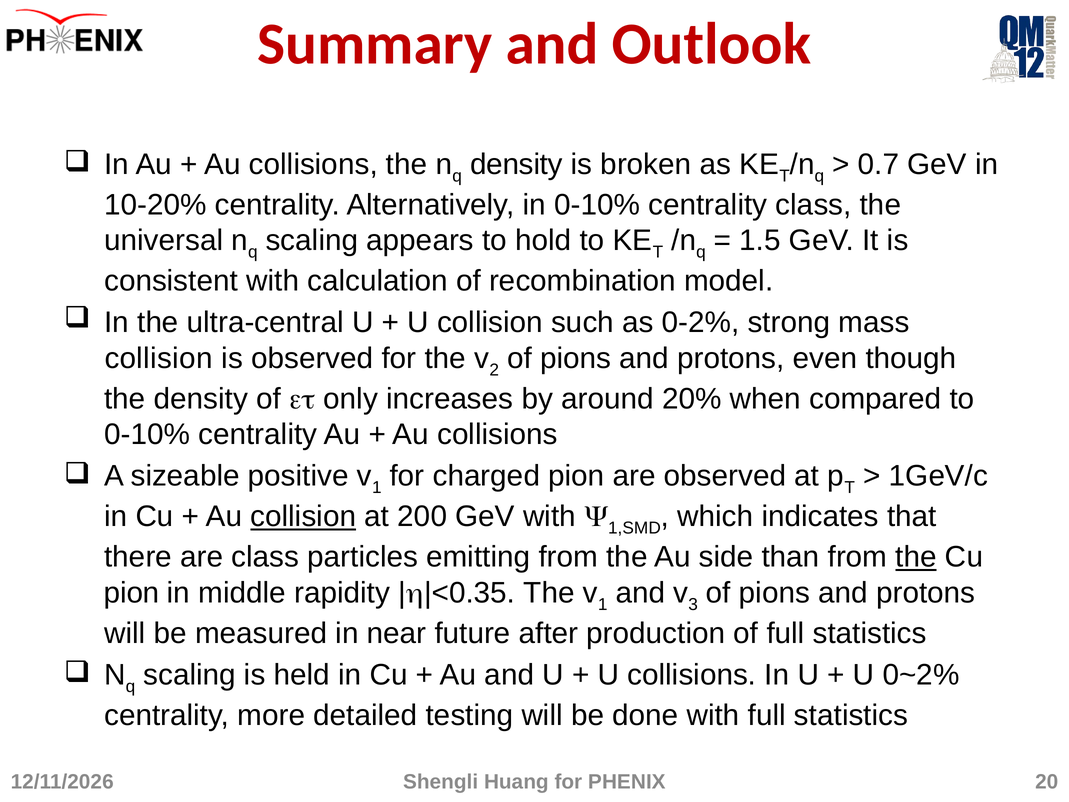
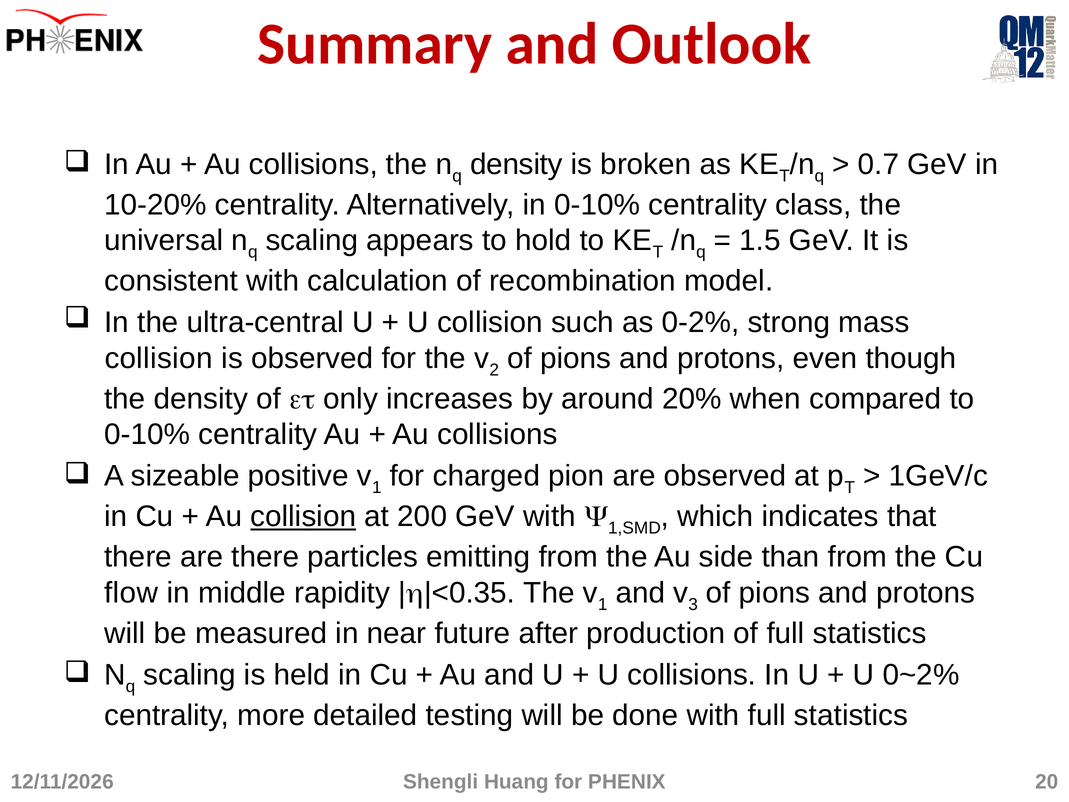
are class: class -> there (265, 557)
the underline: present -> none (916, 557)
pion: pion -> flow (131, 593)
